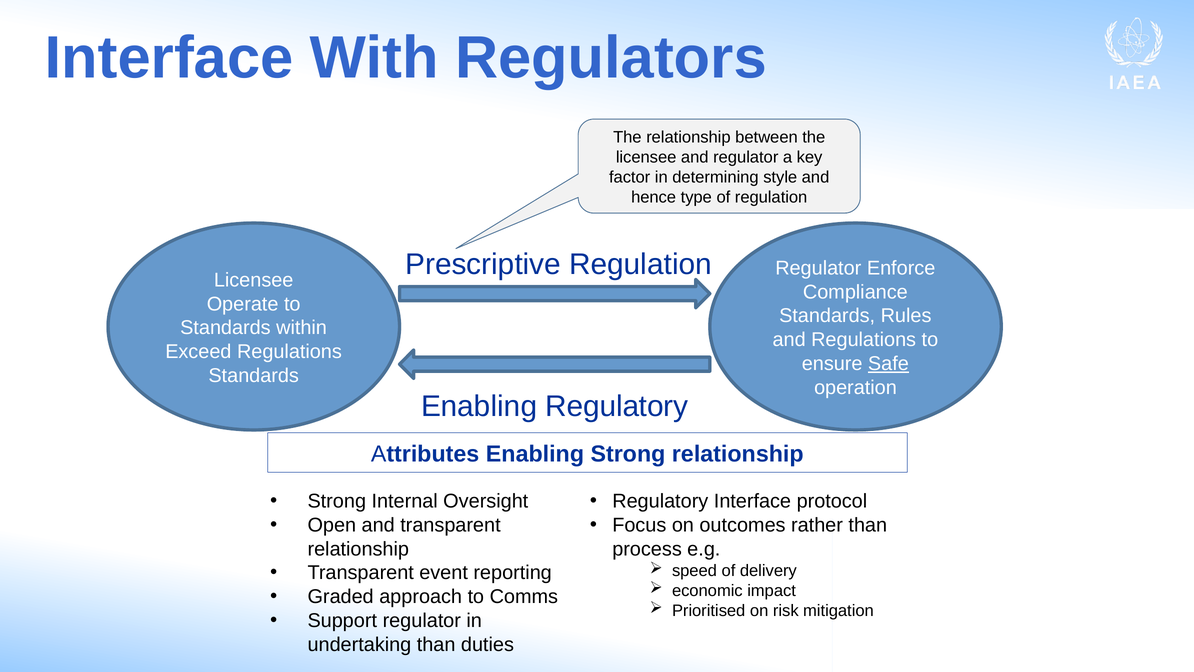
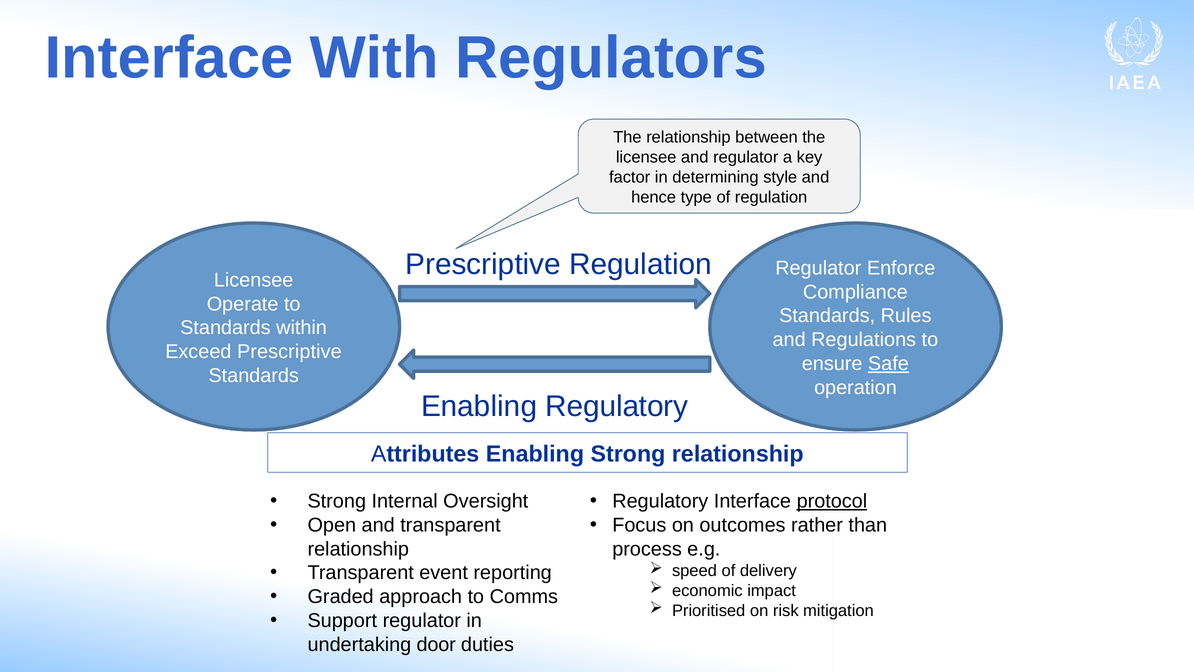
Exceed Regulations: Regulations -> Prescriptive (289, 352)
protocol underline: none -> present (832, 501)
undertaking than: than -> door (436, 644)
